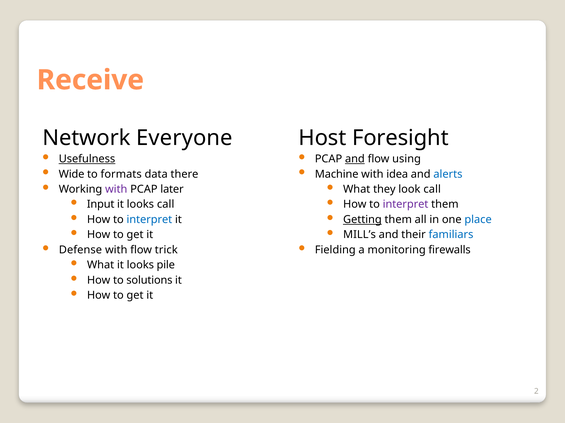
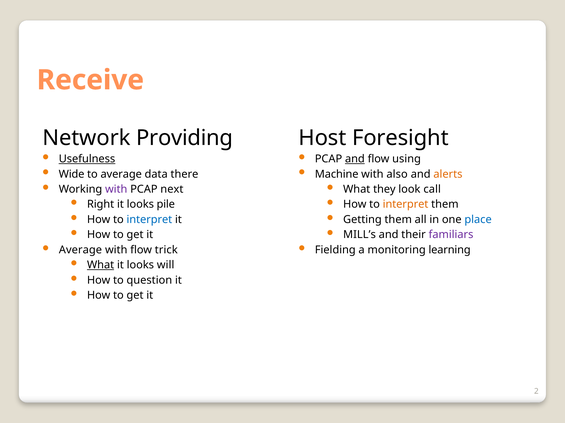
Everyone: Everyone -> Providing (185, 138)
to formats: formats -> average (121, 174)
idea: idea -> also (397, 174)
alerts colour: blue -> orange (448, 174)
later: later -> next (172, 190)
Input: Input -> Right (101, 205)
looks call: call -> pile (166, 205)
interpret colour: purple -> orange (406, 205)
Getting underline: present -> none (362, 220)
familiars colour: blue -> purple (451, 235)
Defense: Defense -> Average (80, 250)
firewalls: firewalls -> learning (450, 250)
What underline: none -> present (101, 265)
pile: pile -> will (166, 265)
solutions: solutions -> question (149, 281)
